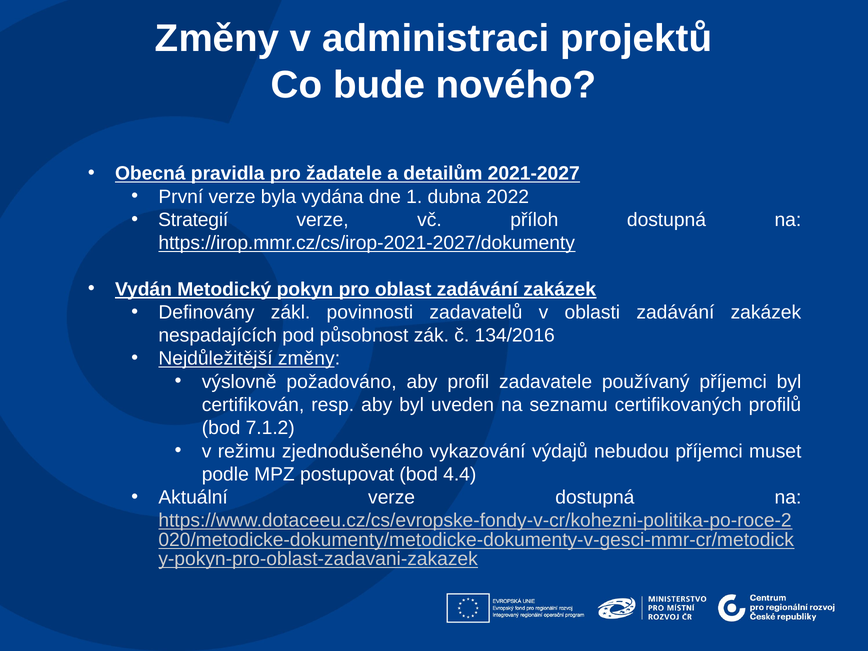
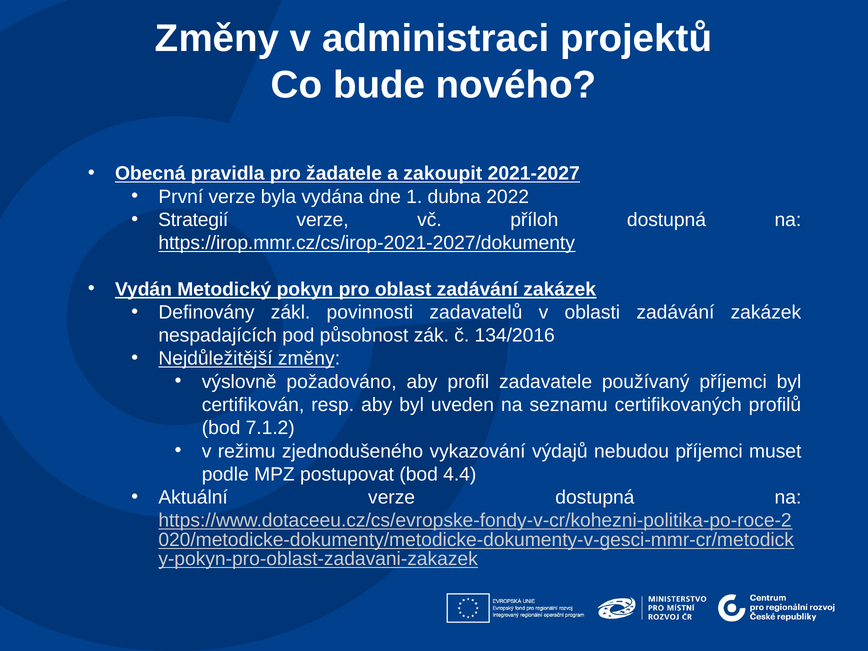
detailům: detailům -> zakoupit (443, 174)
